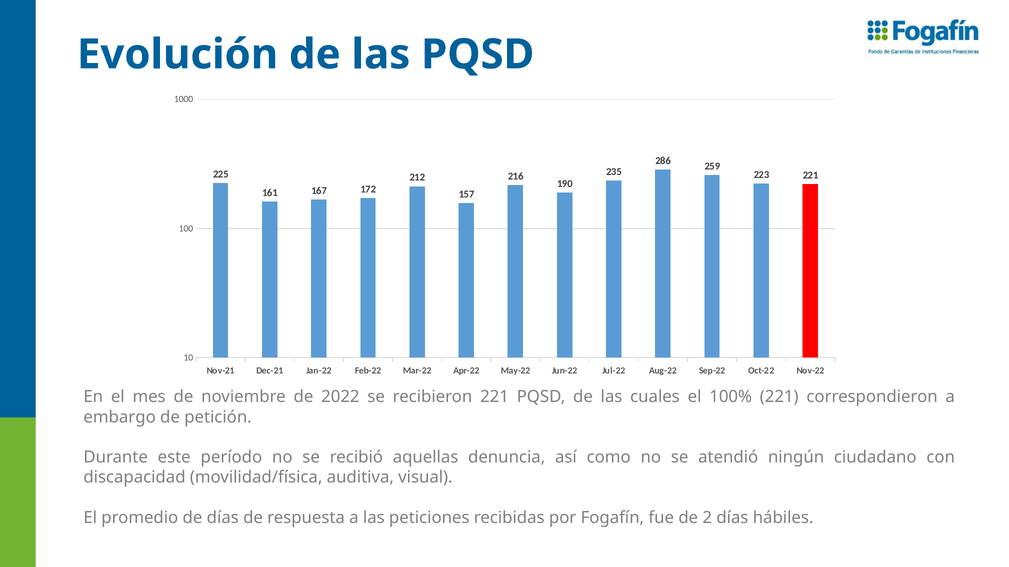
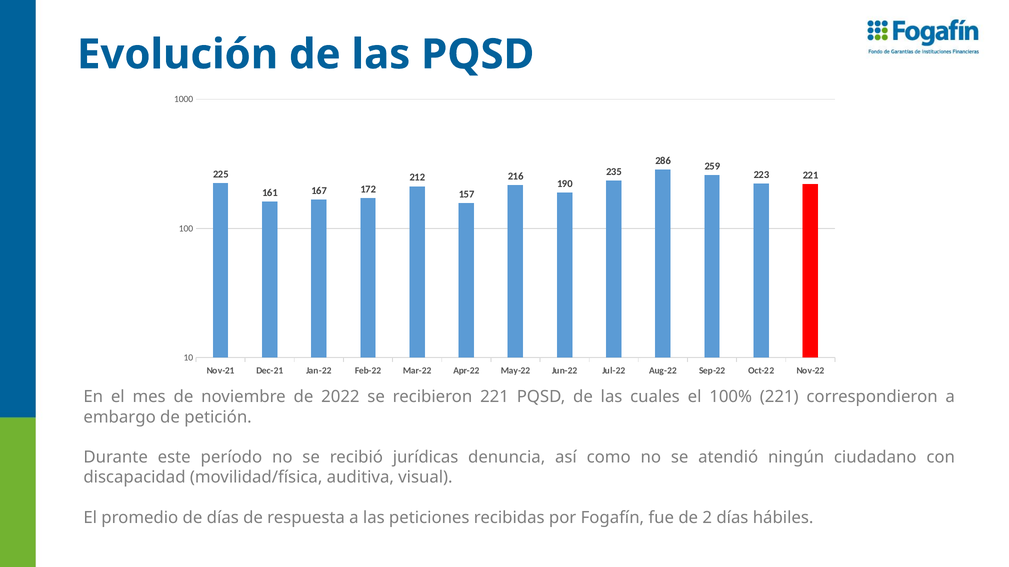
aquellas: aquellas -> jurídicas (426, 458)
